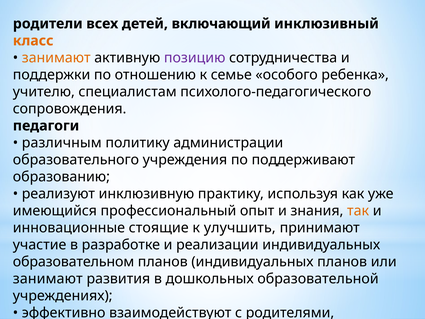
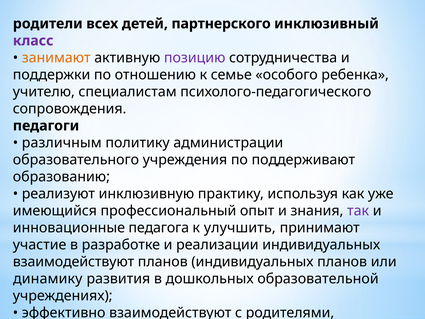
включающий: включающий -> партнерского (221, 24)
класс colour: orange -> purple (33, 41)
так colour: orange -> purple (358, 211)
стоящие: стоящие -> педагога (159, 228)
образовательном: образовательном -> взаимодействуют (74, 262)
занимают: занимают -> динамику (48, 279)
